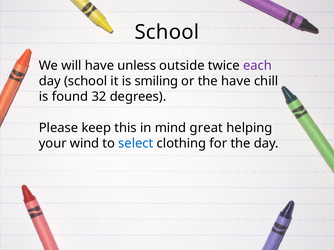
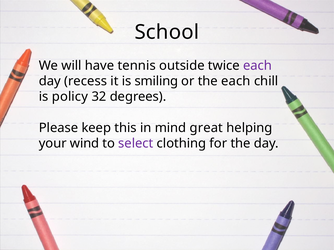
unless: unless -> tennis (137, 66)
day school: school -> recess (86, 81)
the have: have -> each (236, 81)
found: found -> policy (70, 97)
select colour: blue -> purple (136, 144)
